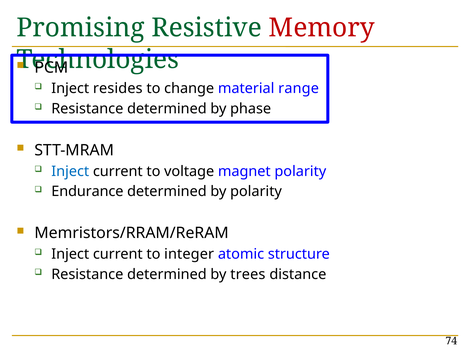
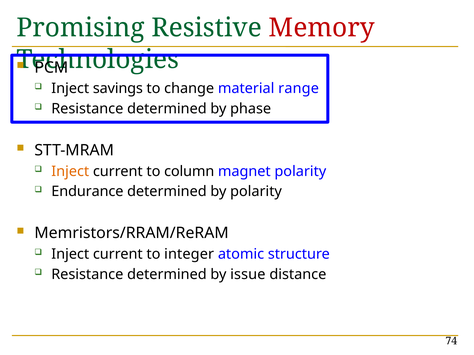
resides: resides -> savings (118, 89)
Inject colour: blue -> orange (70, 171)
voltage: voltage -> column (189, 171)
trees: trees -> issue (248, 275)
